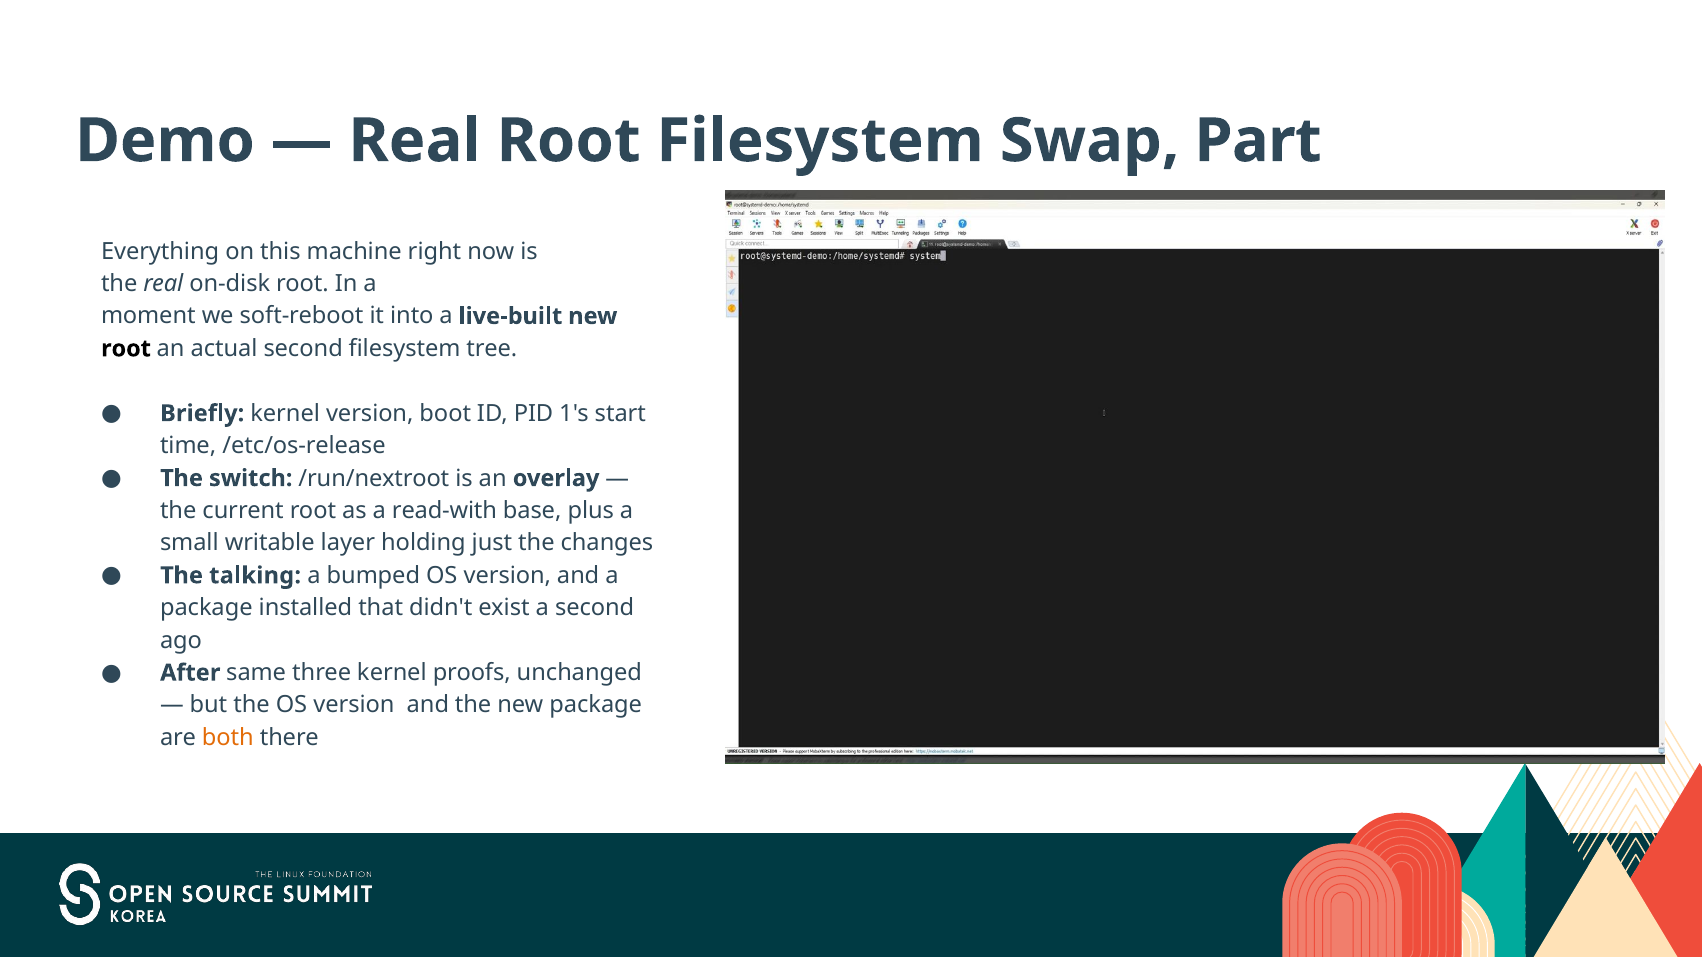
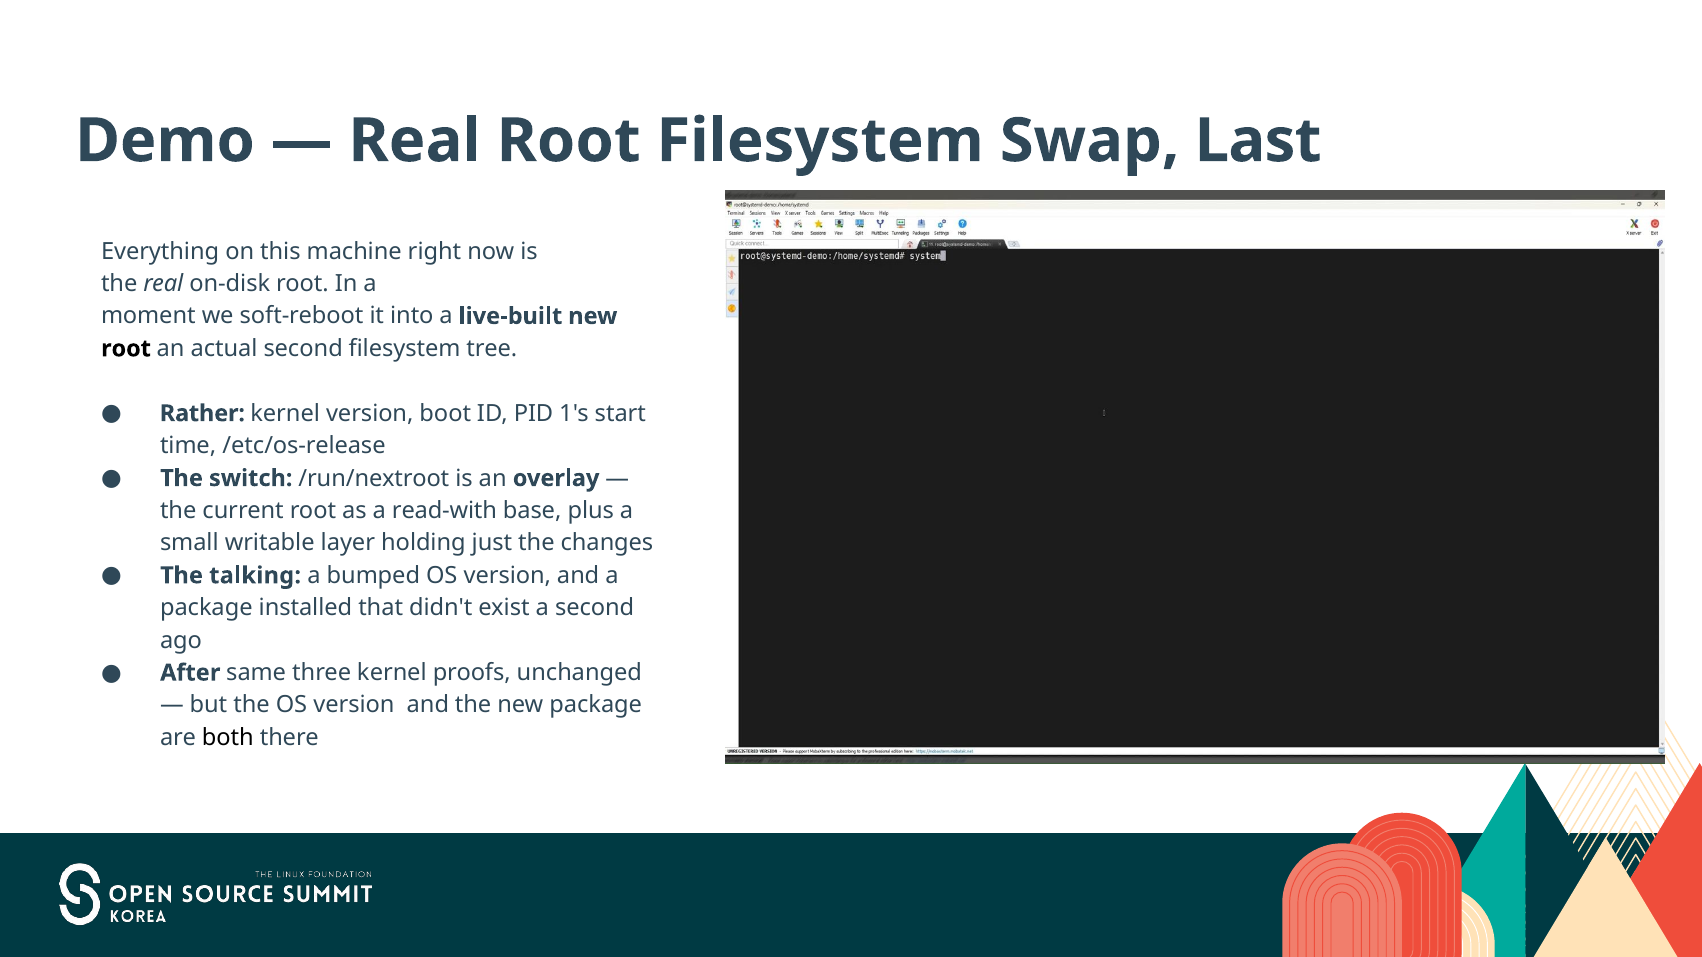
Part: Part -> Last (1258, 141)
Briefly: Briefly -> Rather (202, 414)
both colour: orange -> black (228, 738)
